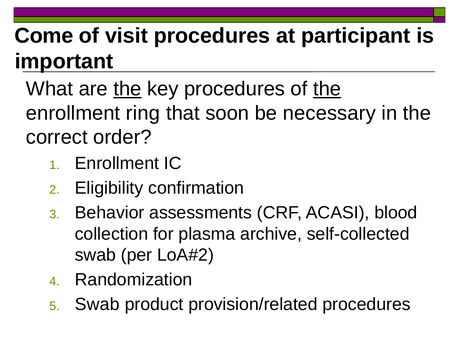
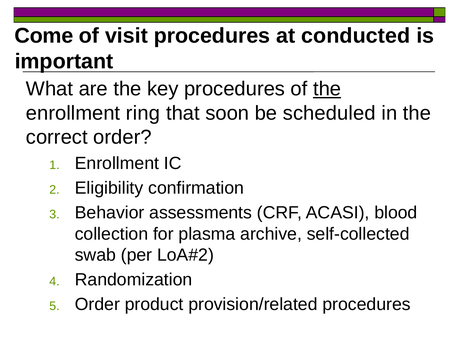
participant: participant -> conducted (356, 36)
the underline: present -> none (127, 89)
necessary: necessary -> scheduled (329, 113)
Swab: Swab -> Order (97, 305)
